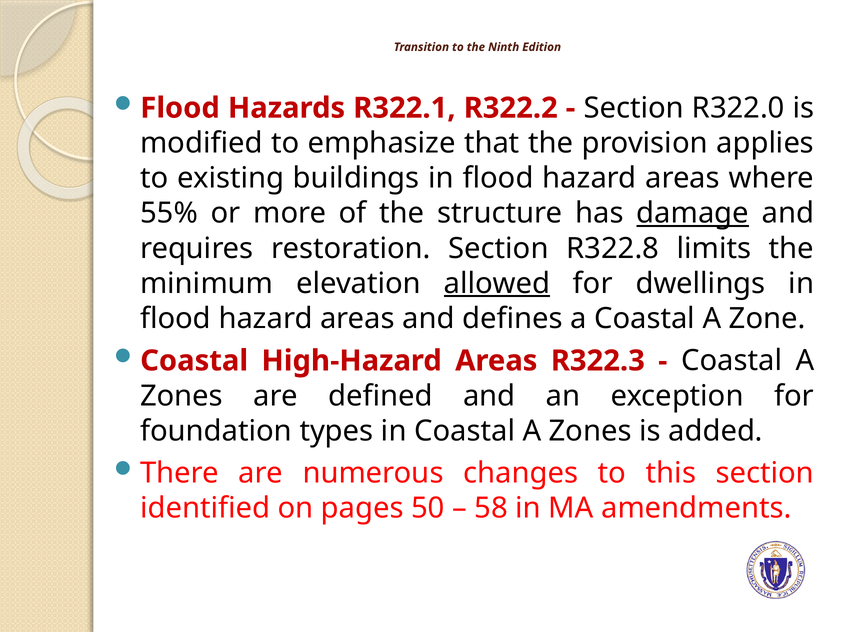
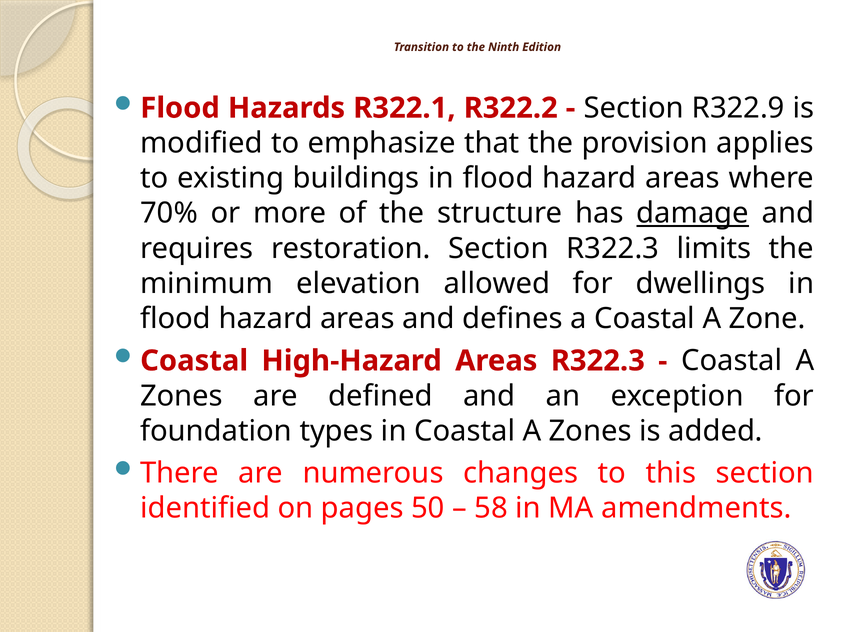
R322.0: R322.0 -> R322.9 (738, 108)
55%: 55% -> 70% (169, 213)
Section R322.8: R322.8 -> R322.3 (613, 248)
allowed underline: present -> none (497, 283)
